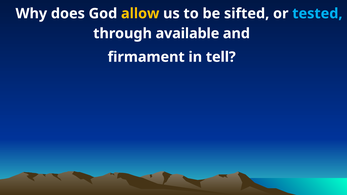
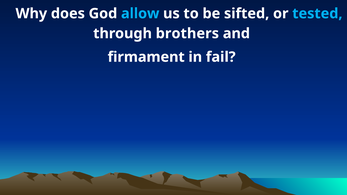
allow colour: yellow -> light blue (140, 14)
available: available -> brothers (187, 33)
tell: tell -> fail (221, 57)
